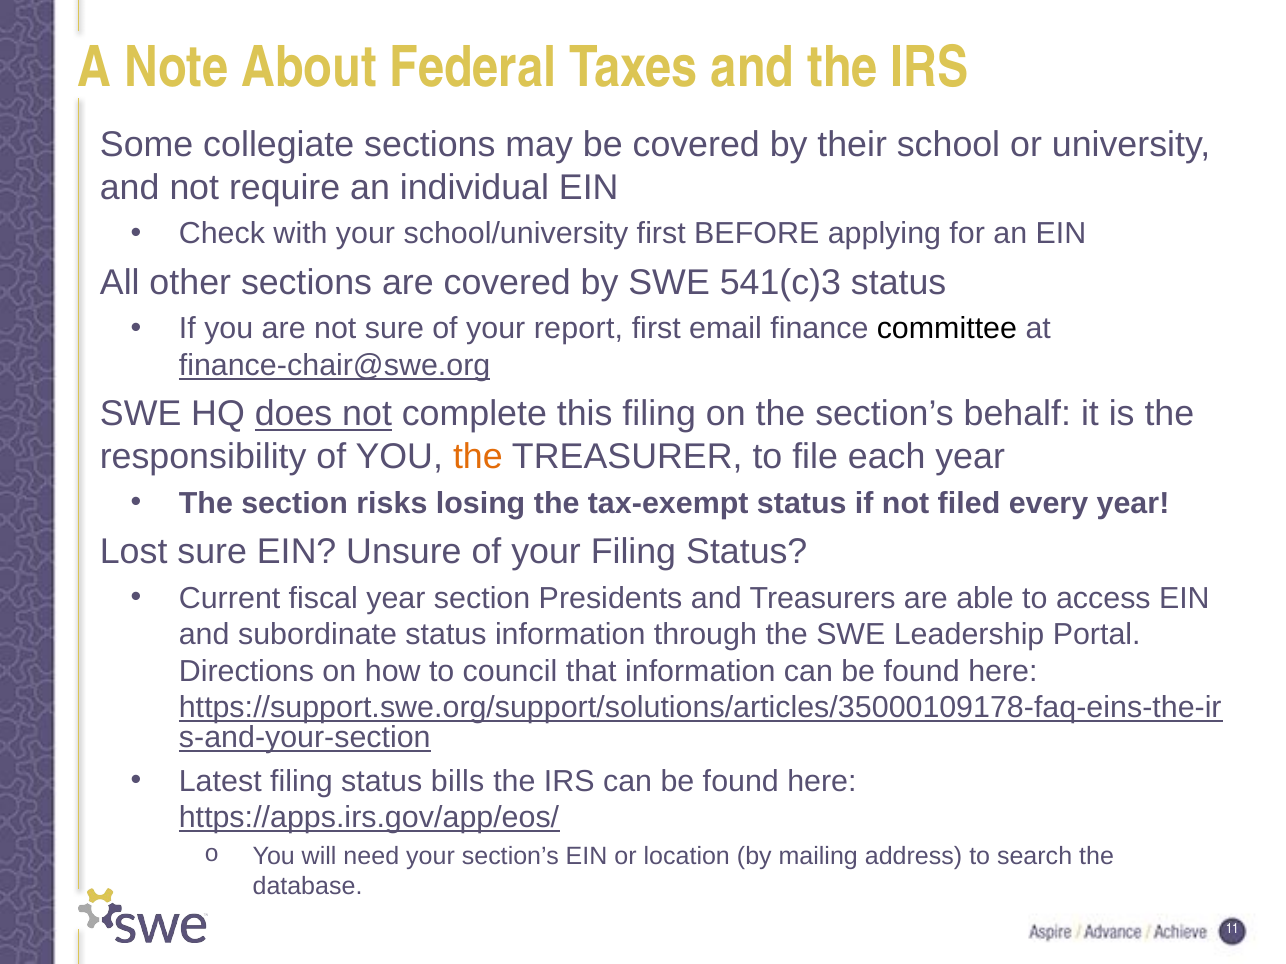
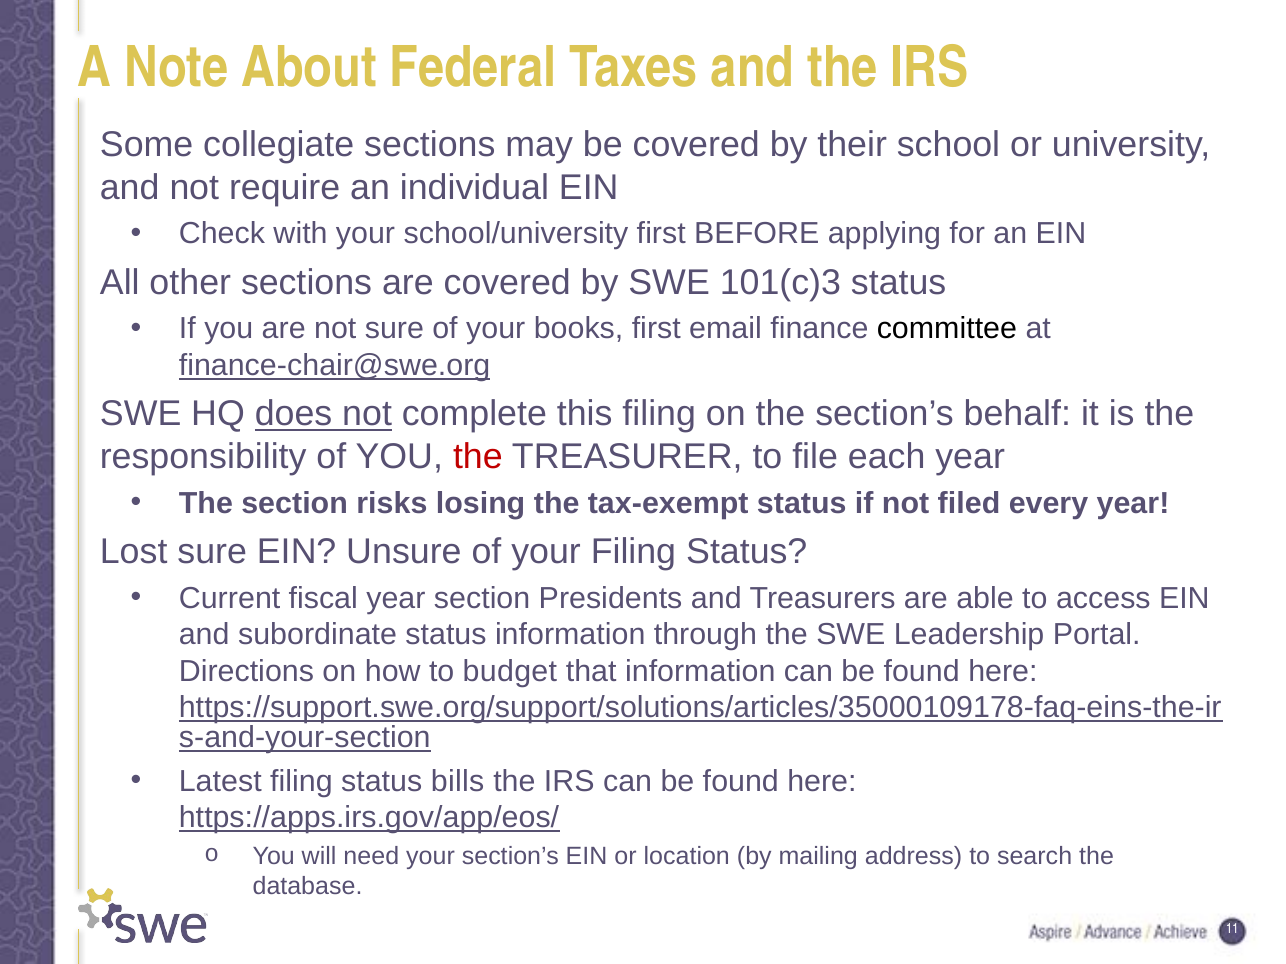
541(c)3: 541(c)3 -> 101(c)3 (780, 283)
report: report -> books (579, 329)
the colour: orange -> red (478, 457)
council: council -> budget (510, 671)
